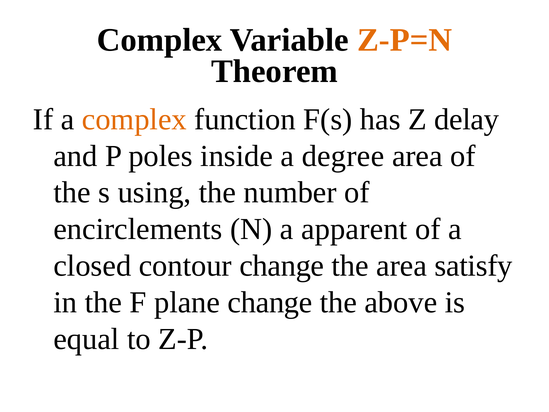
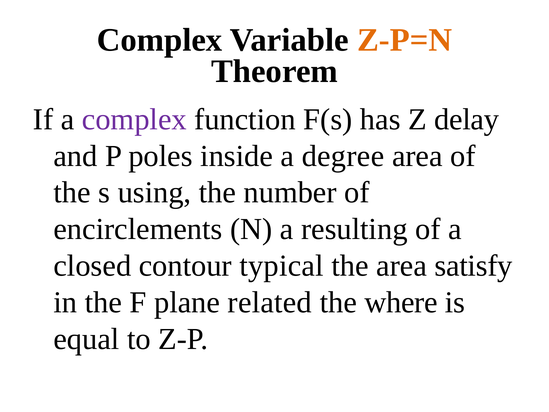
complex colour: orange -> purple (134, 119)
apparent: apparent -> resulting (354, 229)
contour change: change -> typical (281, 266)
plane change: change -> related (270, 302)
above: above -> where (401, 302)
